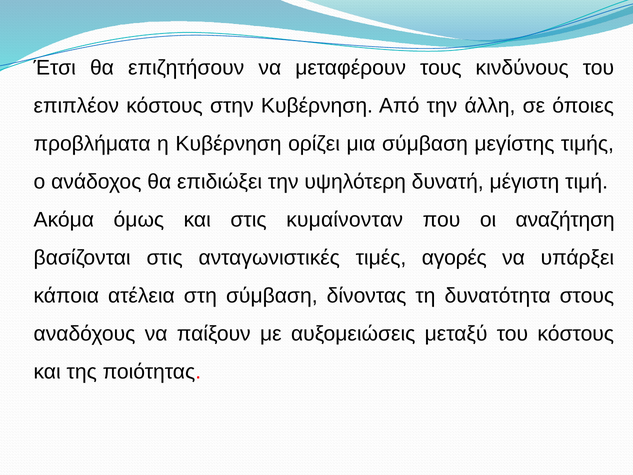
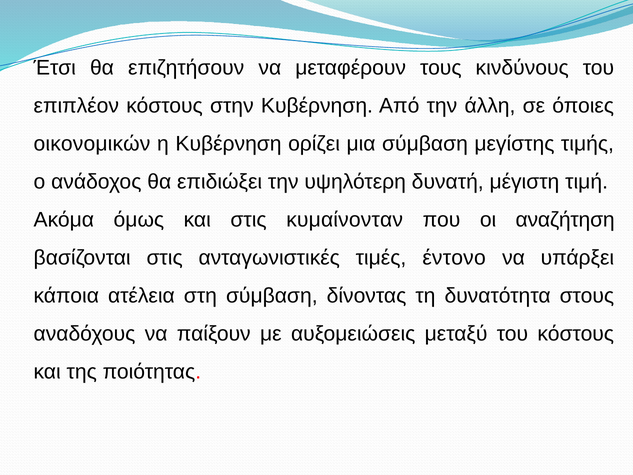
προβλήματα: προβλήματα -> οικονομικών (92, 144)
αγορές: αγορές -> έντονο (454, 258)
